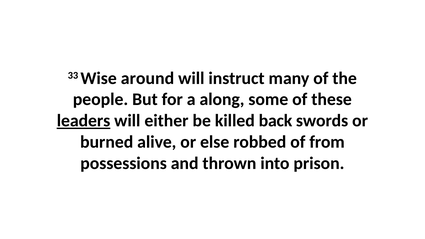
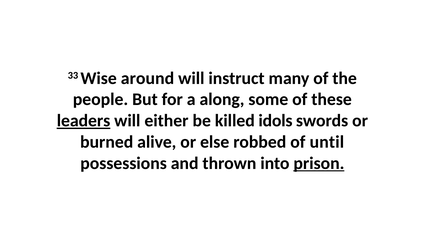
back: back -> idols (275, 121)
from: from -> until (327, 142)
prison underline: none -> present (319, 163)
